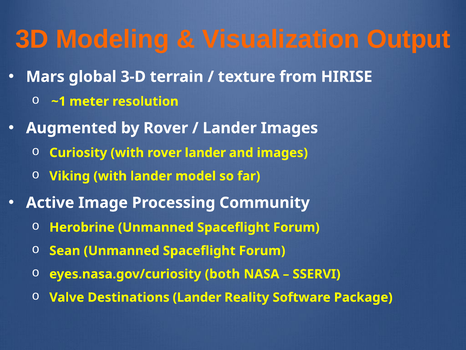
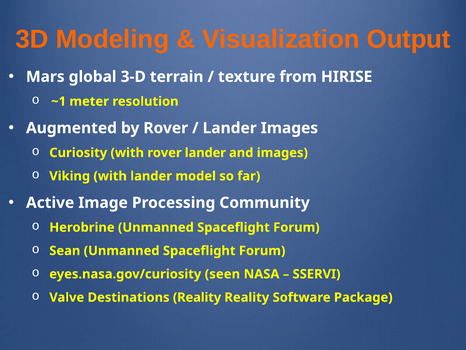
both: both -> seen (222, 274)
Destinations Lander: Lander -> Reality (197, 297)
